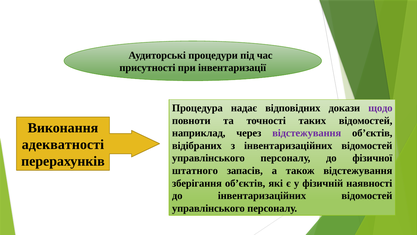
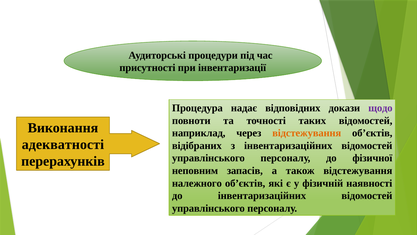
відстежування colour: purple -> orange (307, 133)
штатного: штатного -> неповним (195, 170)
зберігання: зберігання -> належного (197, 183)
